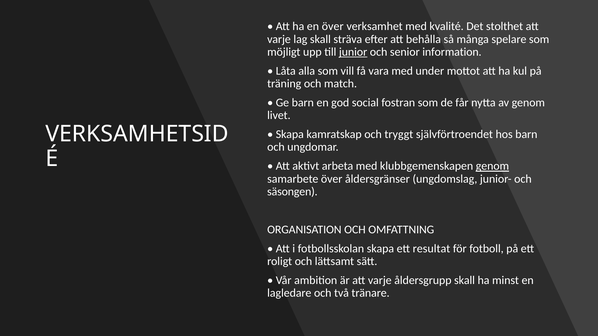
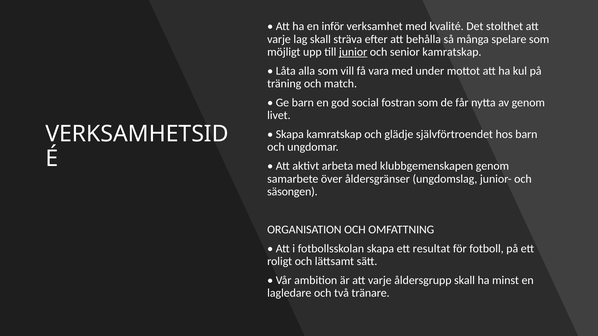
en över: över -> inför (333, 26)
senior information: information -> kamratskap (452, 52)
tryggt: tryggt -> glädje (399, 134)
genom underline: present -> none (492, 166)
